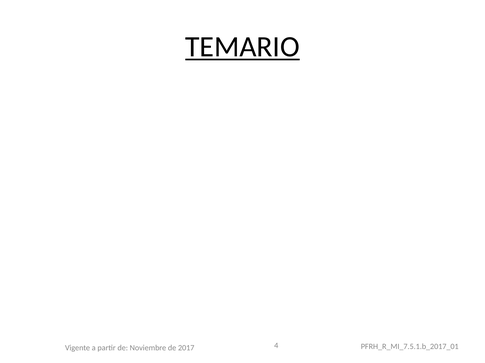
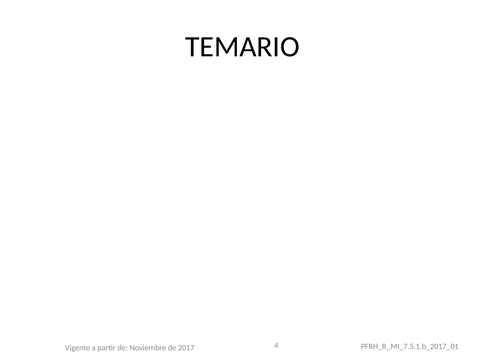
TEMARIO underline: present -> none (242, 47)
